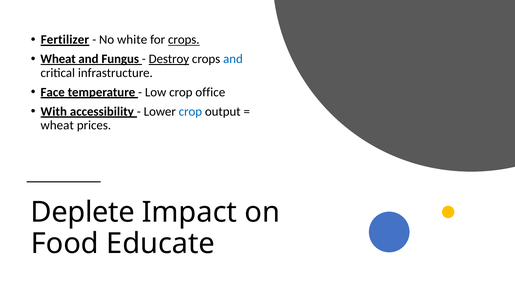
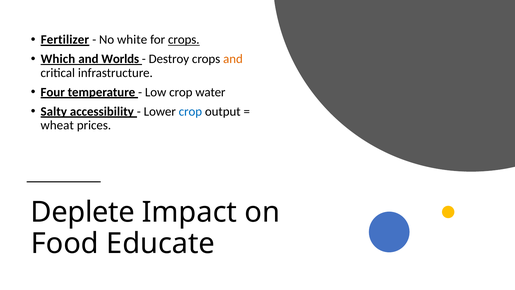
Wheat: Wheat -> Which (58, 59)
Fungus: Fungus -> Worlds (120, 59)
Destroy underline: present -> none (169, 59)
and colour: blue -> orange (233, 59)
Face: Face -> Four (53, 92)
office: office -> water (210, 92)
With: With -> Salty (54, 111)
